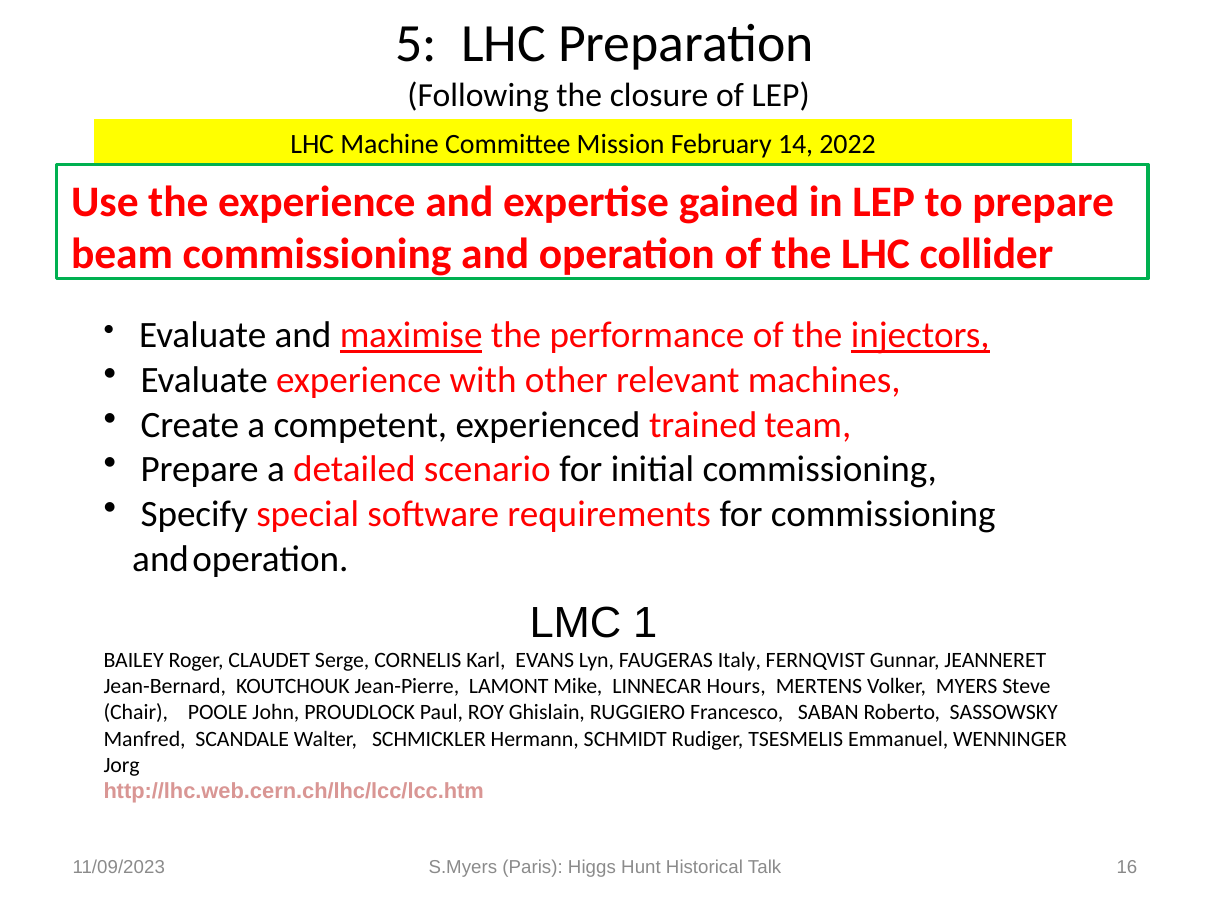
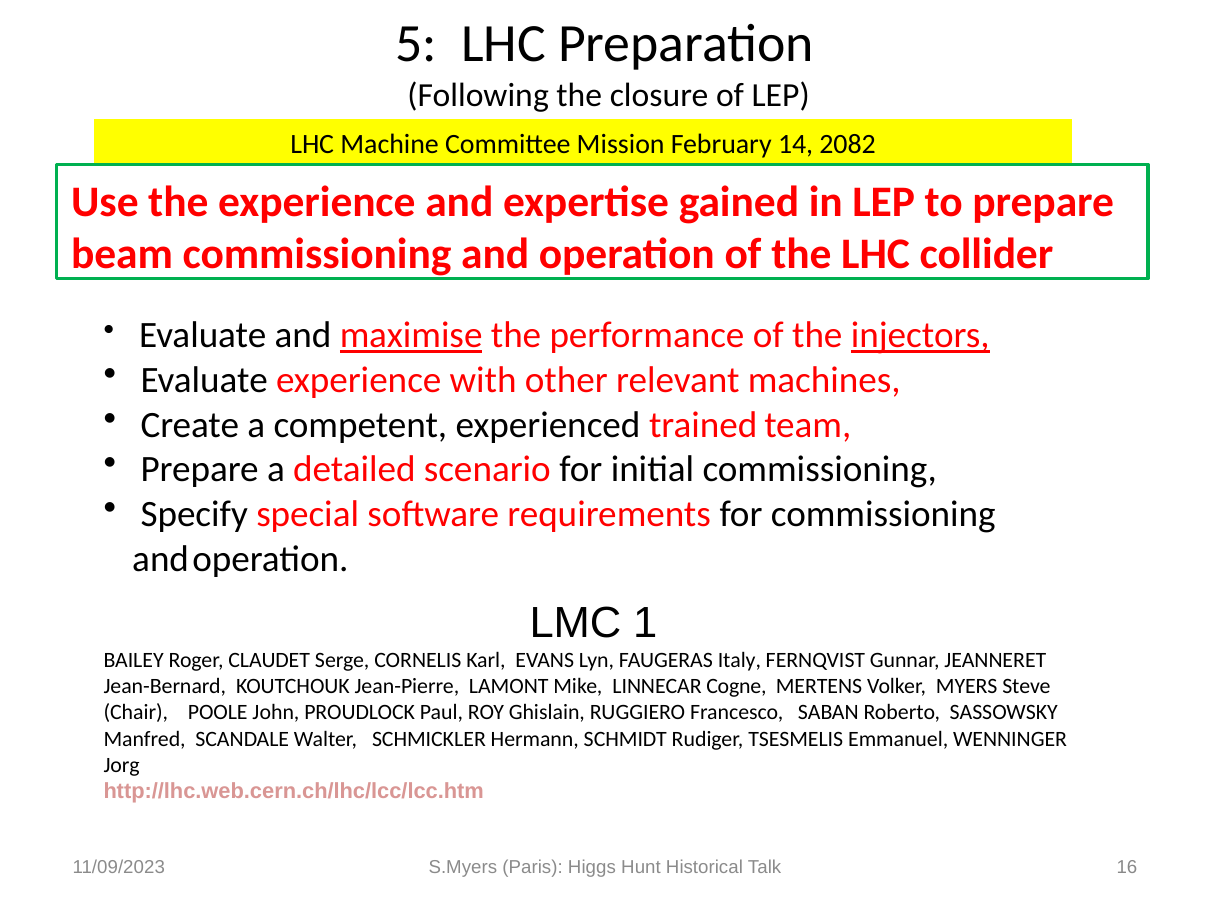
2022: 2022 -> 2082 (848, 144)
Hours: Hours -> Cogne (736, 686)
